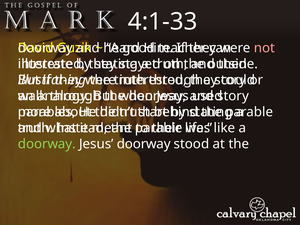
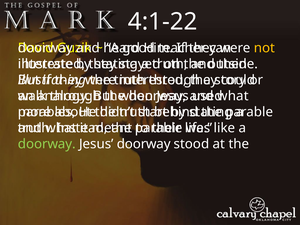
4:1-33: 4:1-33 -> 4:1-22 (163, 22)
not colour: pink -> yellow (264, 48)
story: story -> what (233, 96)
